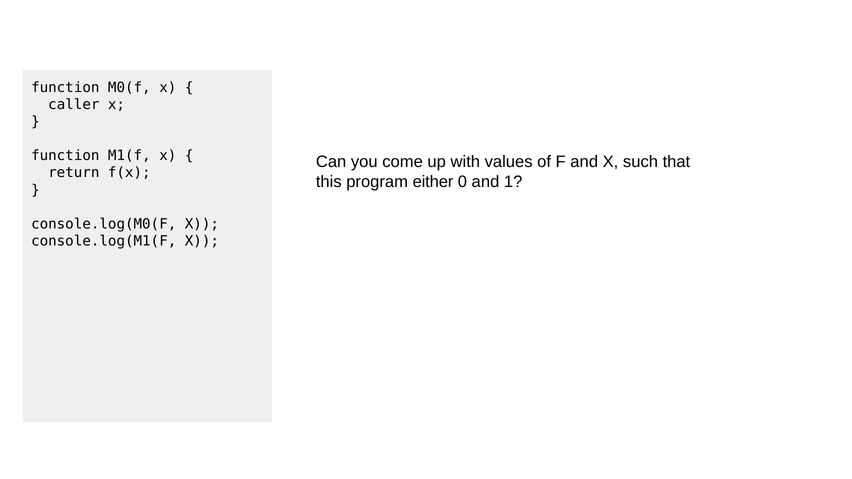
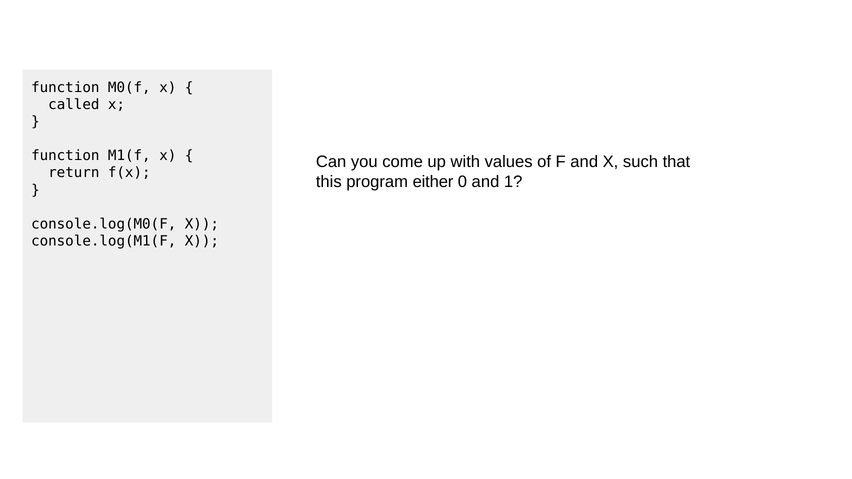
caller: caller -> called (74, 105)
